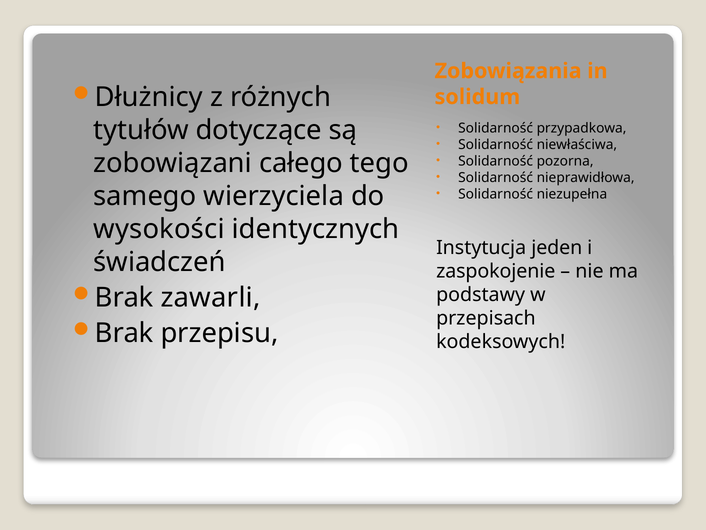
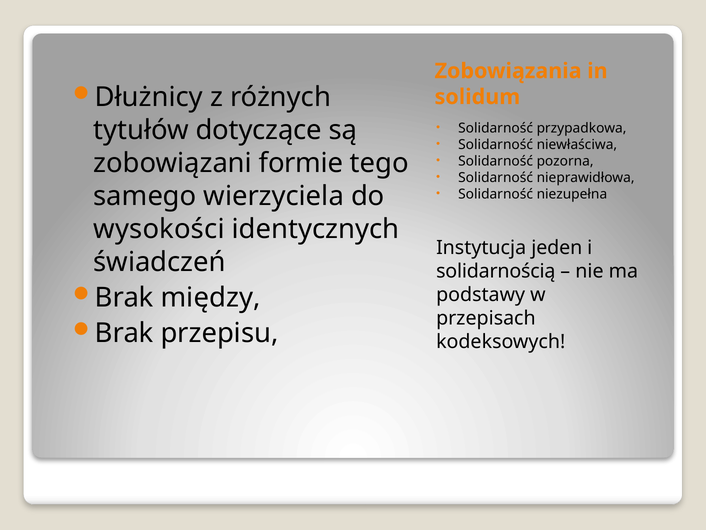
całego: całego -> formie (301, 163)
zaspokojenie: zaspokojenie -> solidarnością (496, 271)
zawarli: zawarli -> między (211, 298)
